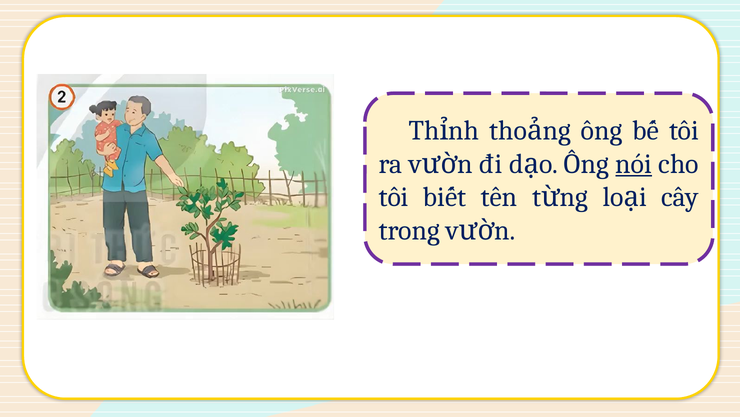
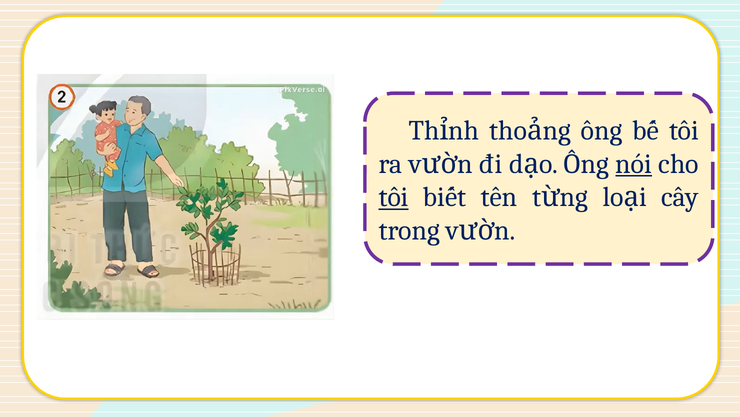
tôi underline: none -> present (394, 197)
